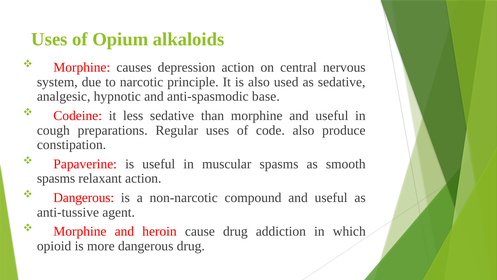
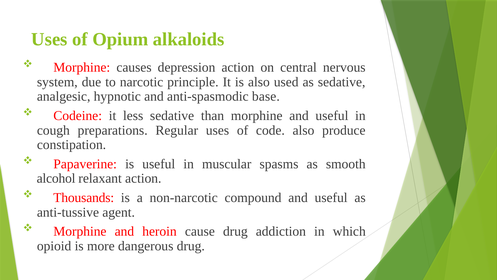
spasms: spasms -> alcohol (56, 178)
Dangerous: Dangerous -> Thousands (84, 197)
